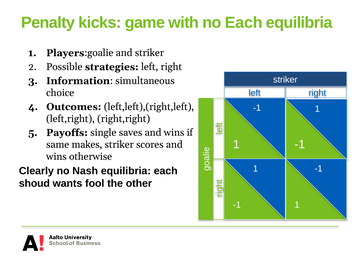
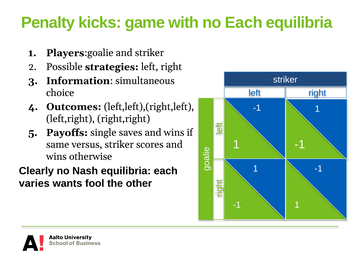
makes: makes -> versus (87, 145)
shoud: shoud -> varies (34, 184)
